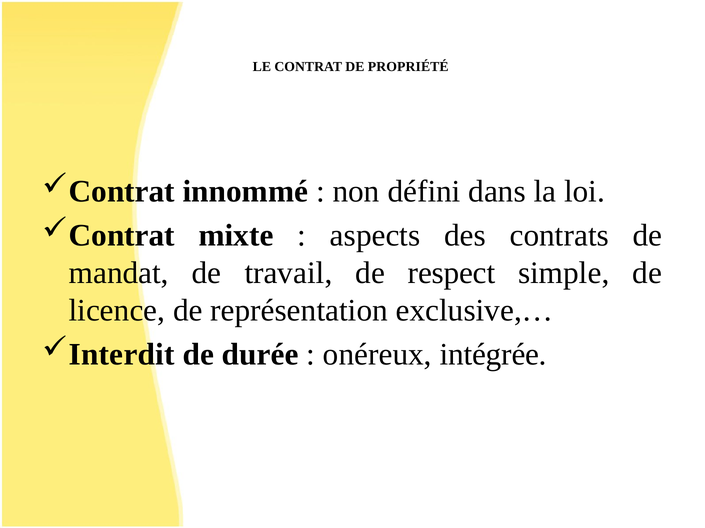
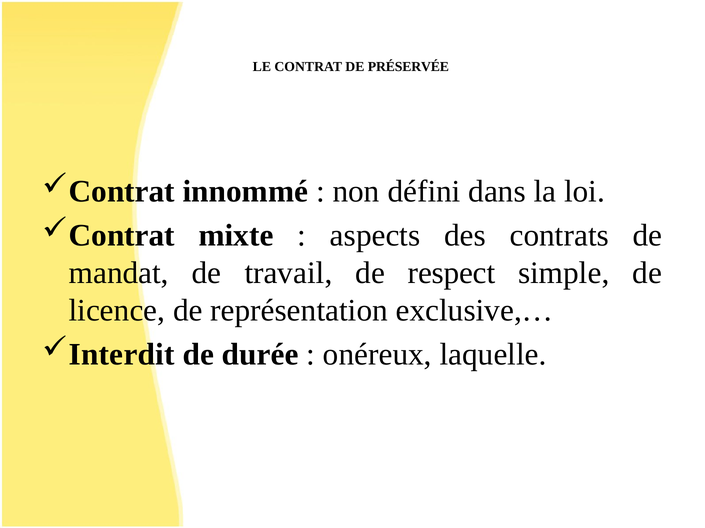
PROPRIÉTÉ: PROPRIÉTÉ -> PRÉSERVÉE (408, 67)
intégrée: intégrée -> laquelle (493, 355)
